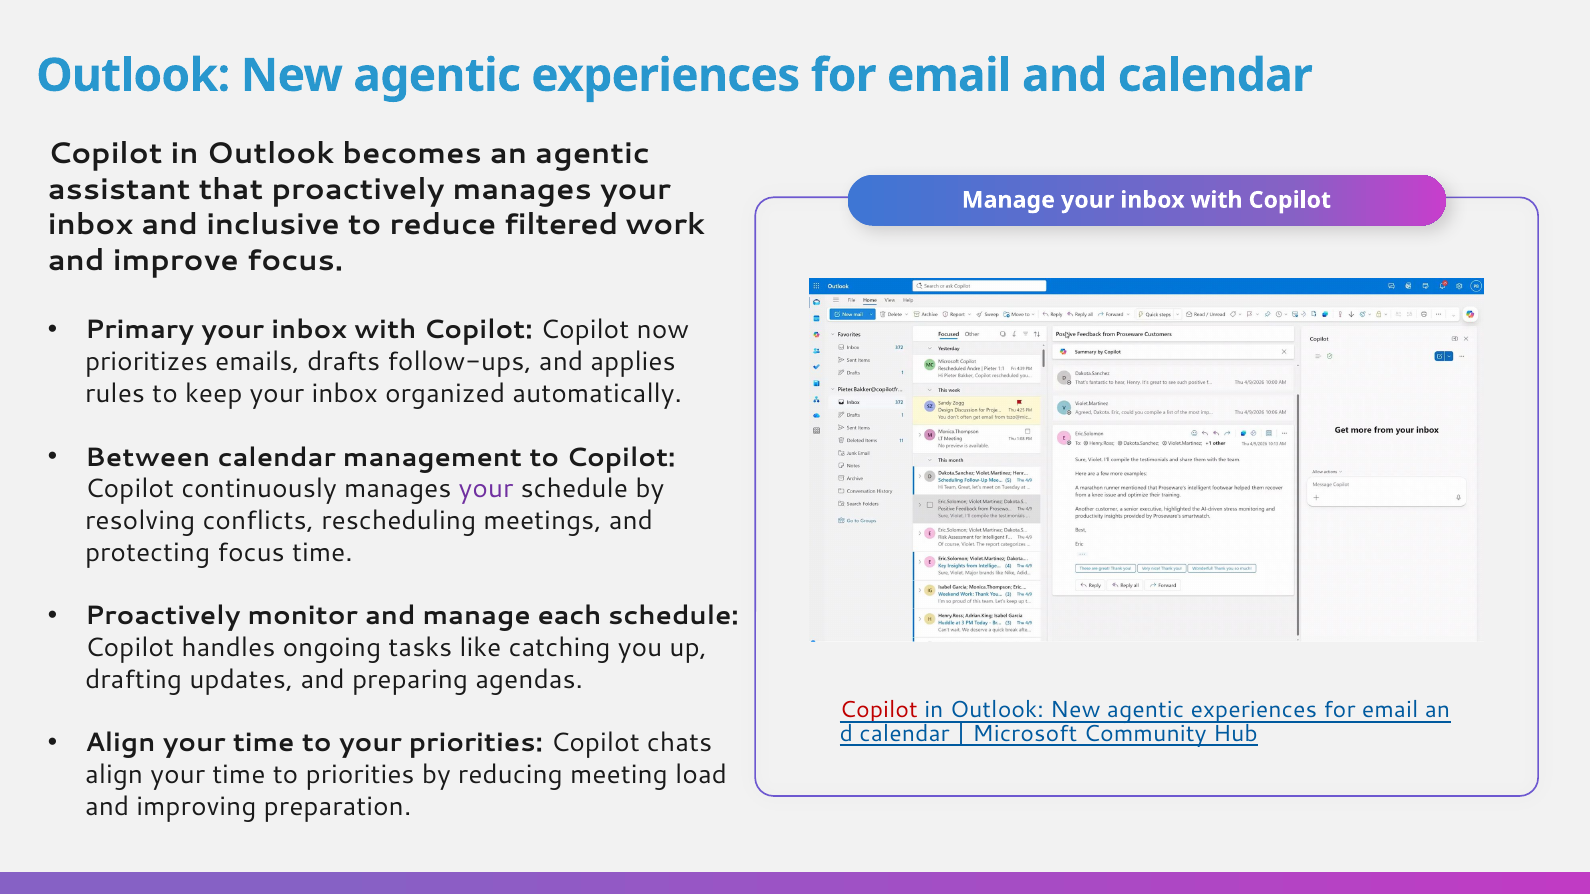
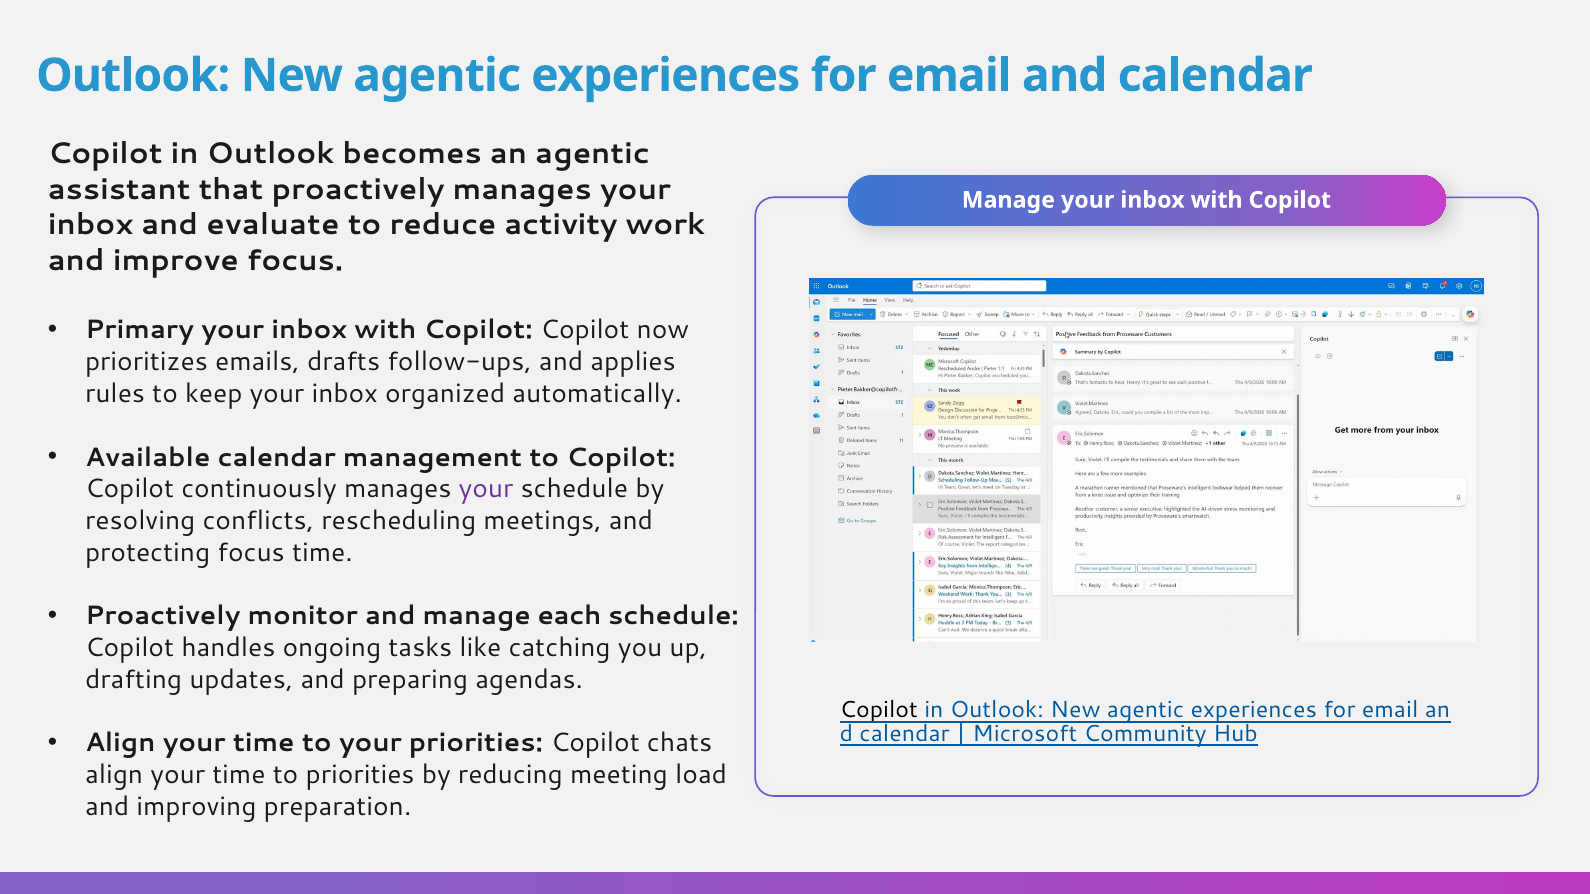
inclusive: inclusive -> evaluate (273, 225)
filtered: filtered -> activity (561, 225)
Between: Between -> Available (148, 457)
Copilot colour: red -> black (879, 711)
